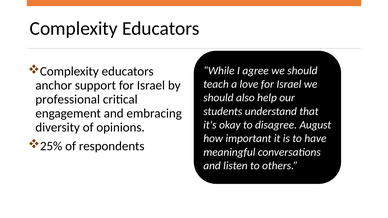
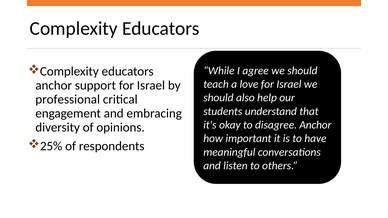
disagree August: August -> Anchor (315, 125)
